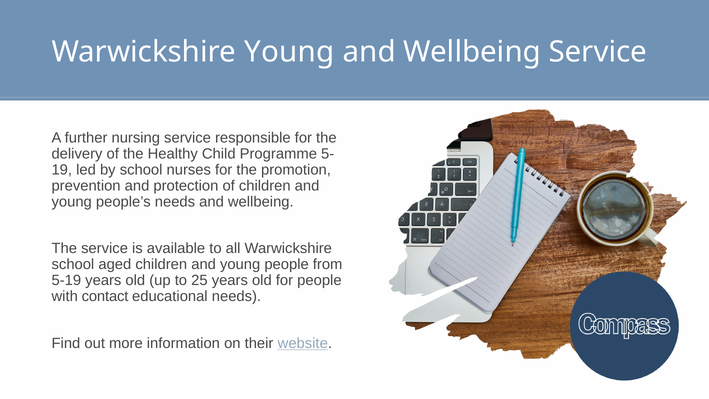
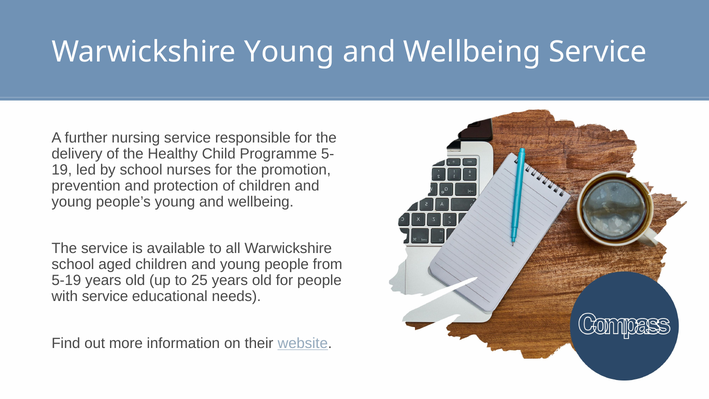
people’s needs: needs -> young (175, 202)
with contact: contact -> service (105, 296)
